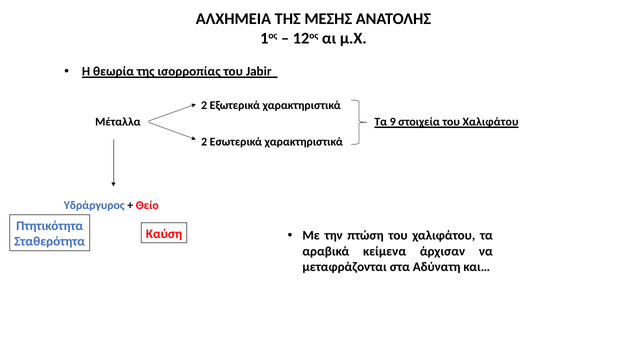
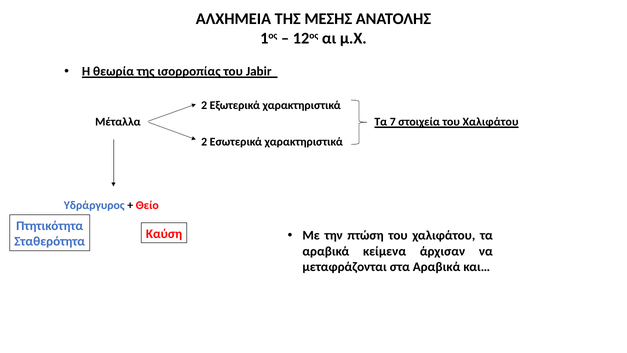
9: 9 -> 7 (393, 122)
στα Αδύνατη: Αδύνατη -> Αραβικά (437, 267)
